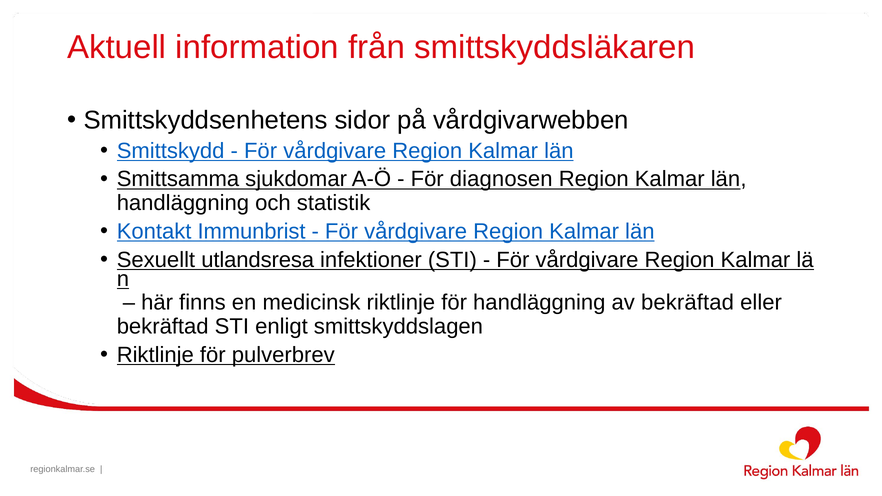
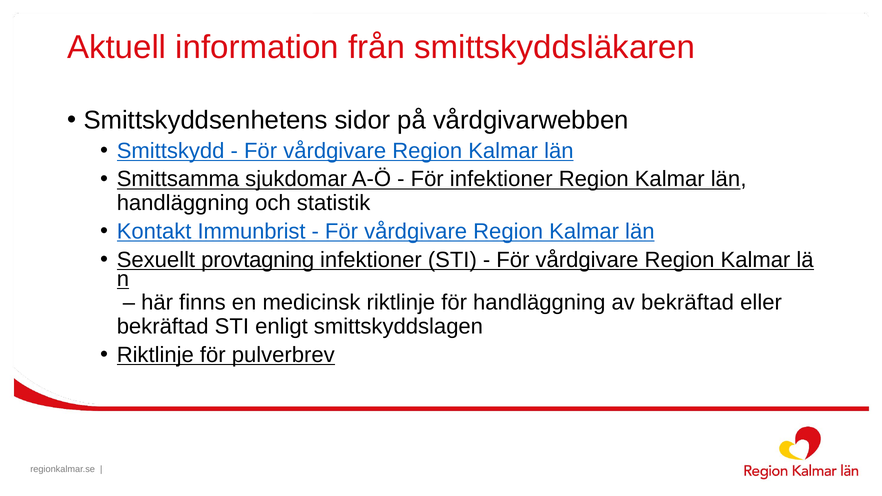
För diagnosen: diagnosen -> infektioner (501, 179)
utlandsresa: utlandsresa -> provtagning (258, 260)
